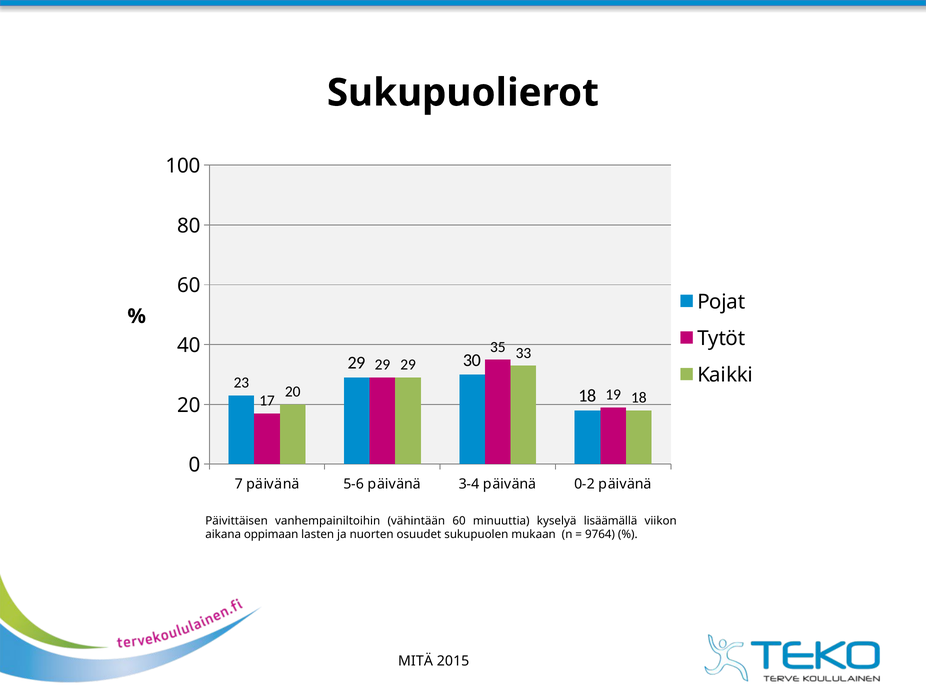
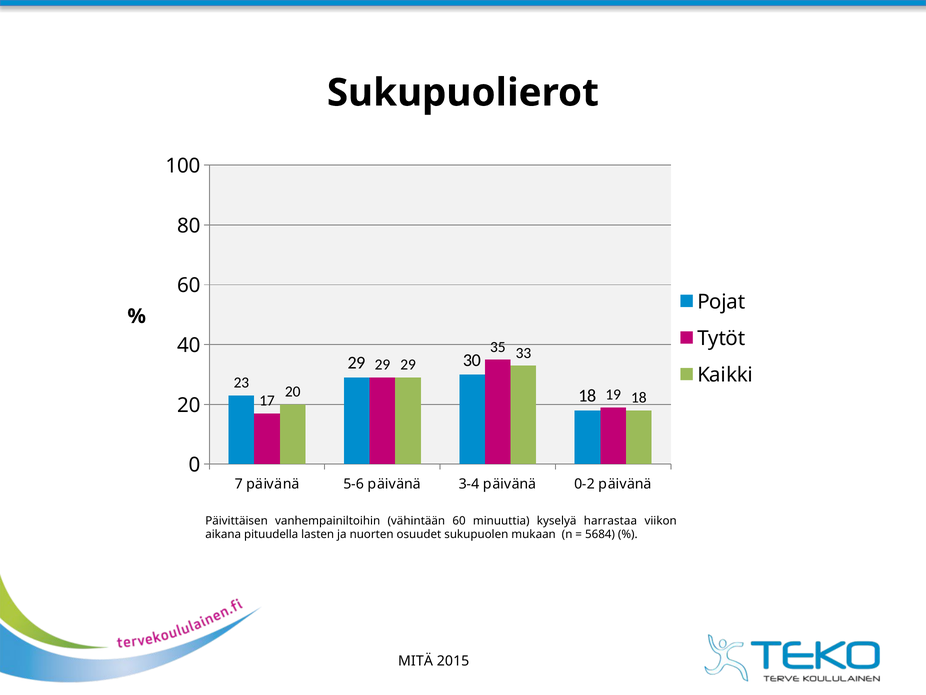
lisäämällä: lisäämällä -> harrastaa (610, 520)
oppimaan: oppimaan -> pituudella (271, 534)
9764: 9764 -> 5684 (600, 534)
